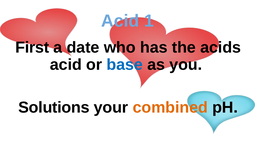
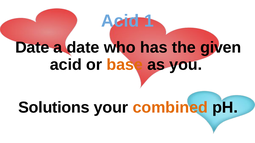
First: First -> Date (32, 48)
acids: acids -> given (221, 48)
base colour: blue -> orange (125, 65)
